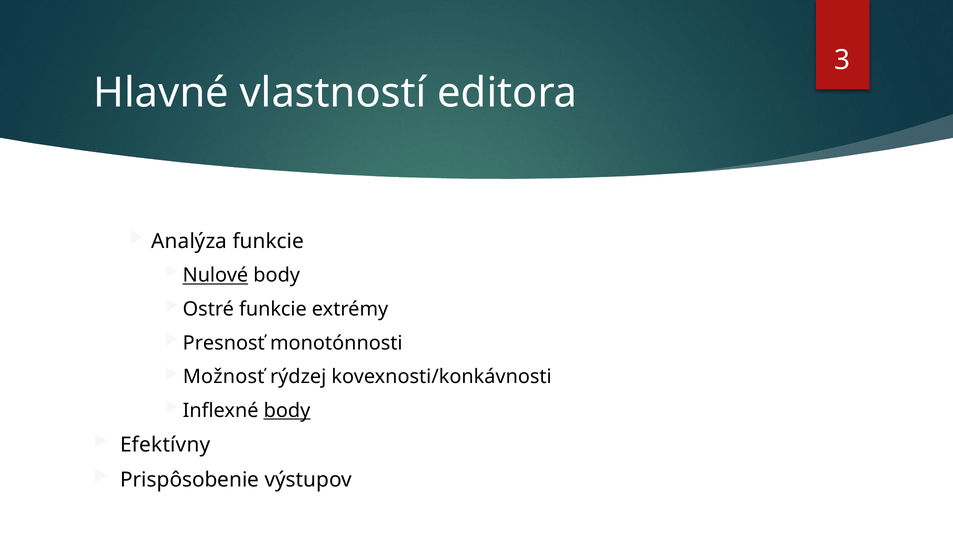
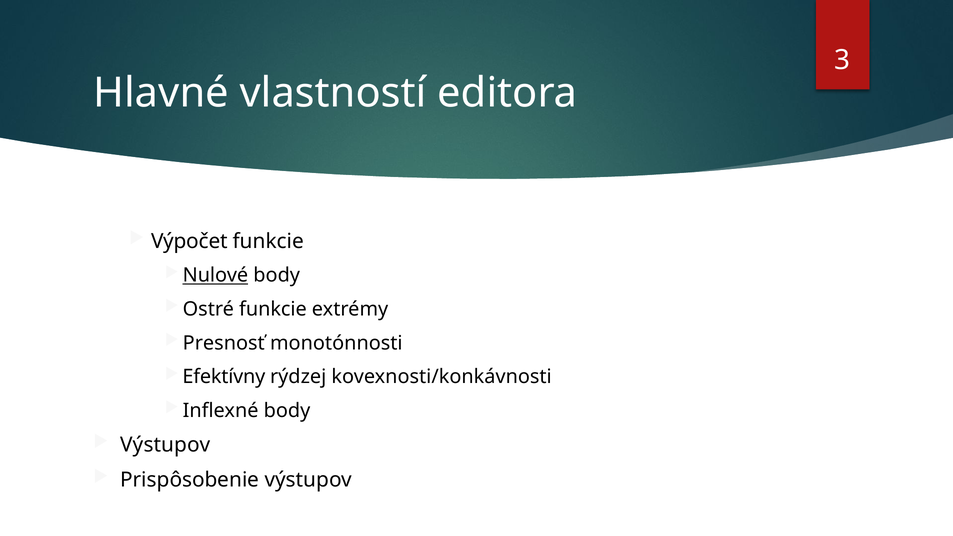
Analýza: Analýza -> Výpočet (189, 241)
Možnosť: Možnosť -> Efektívny (224, 377)
body underline: present -> none (287, 411)
Efektívny: Efektívny -> Výstupov (165, 445)
